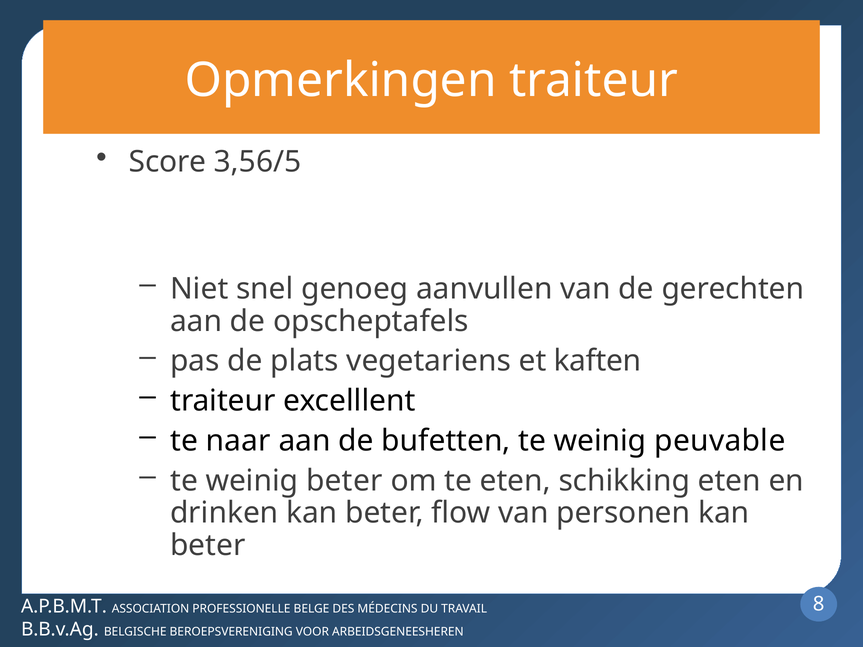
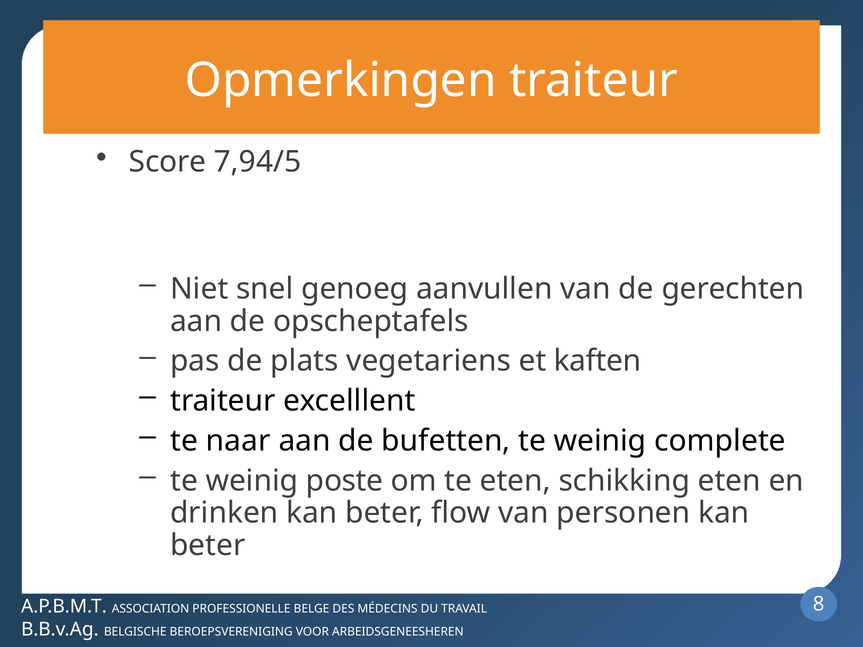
3,56/5: 3,56/5 -> 7,94/5 (258, 162)
peuvable: peuvable -> complete (720, 441)
weinig beter: beter -> poste (345, 481)
